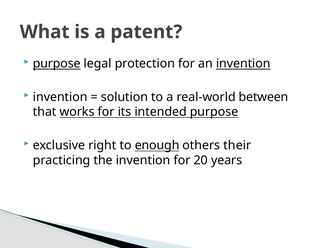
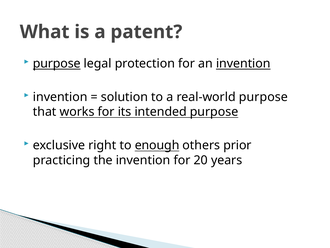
real-world between: between -> purpose (263, 97)
their: their -> prior (237, 145)
